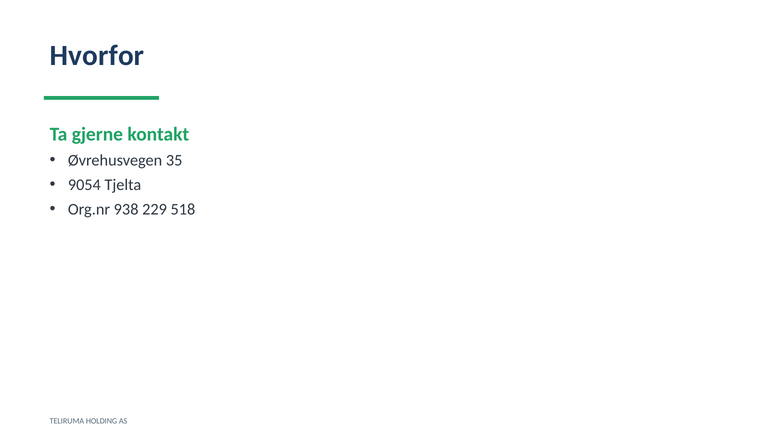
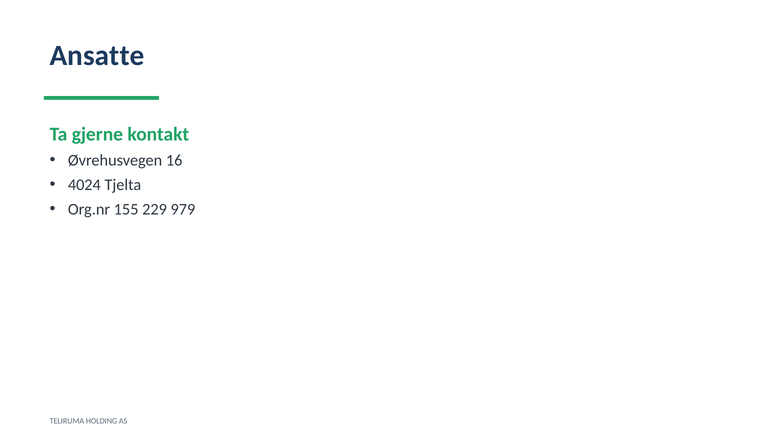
Hvorfor: Hvorfor -> Ansatte (97, 56)
35: 35 -> 16 (174, 160)
9054: 9054 -> 4024 (84, 185)
938: 938 -> 155 (126, 209)
518: 518 -> 979 (183, 209)
